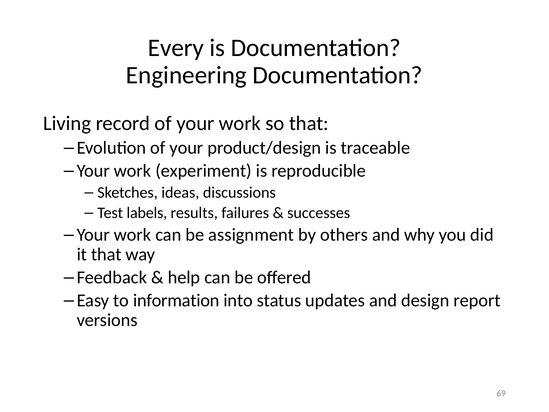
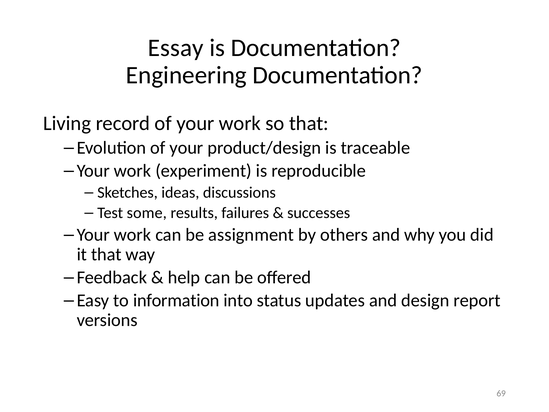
Every: Every -> Essay (176, 48)
labels: labels -> some (147, 213)
